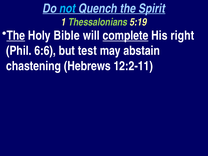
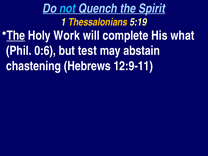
Thessalonians colour: light green -> yellow (98, 22)
Bible: Bible -> Work (67, 36)
complete underline: present -> none (125, 36)
right: right -> what (182, 36)
6:6: 6:6 -> 0:6 (45, 51)
12:2-11: 12:2-11 -> 12:9-11 (133, 66)
